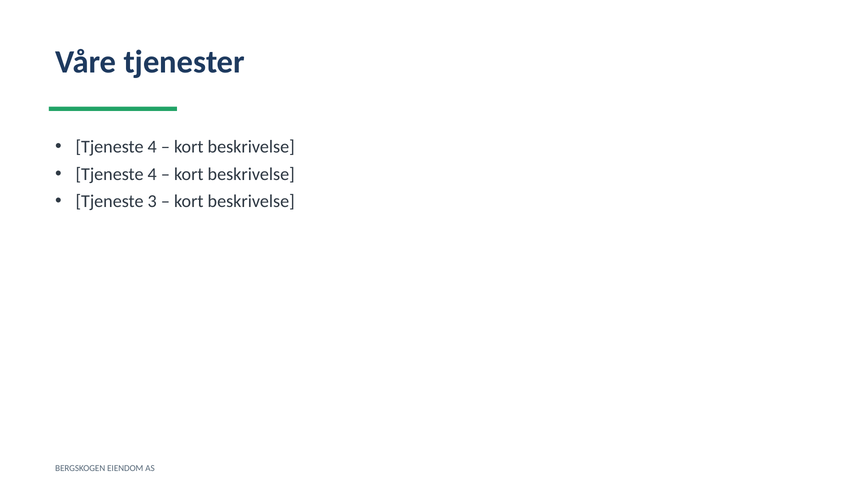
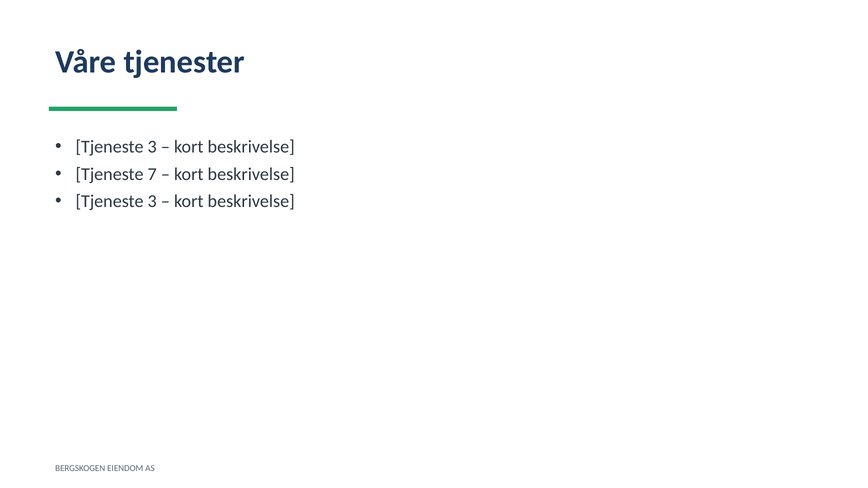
4: 4 -> 3 (152, 147)
4: 4 -> 7 (152, 174)
